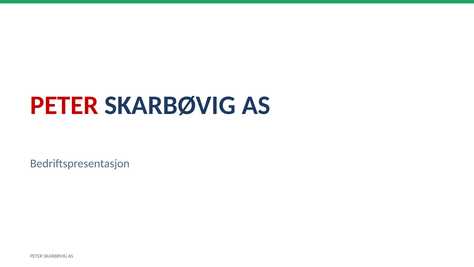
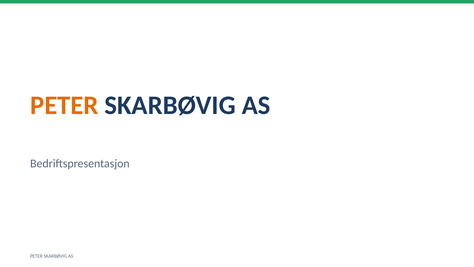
PETER colour: red -> orange (64, 105)
